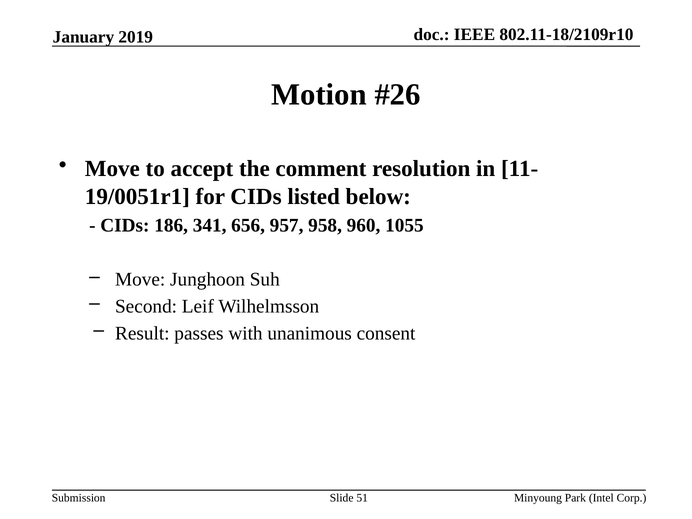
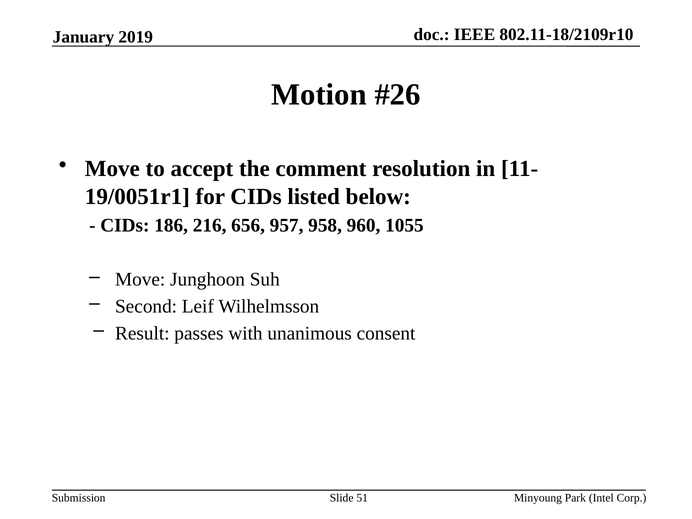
341: 341 -> 216 (210, 225)
